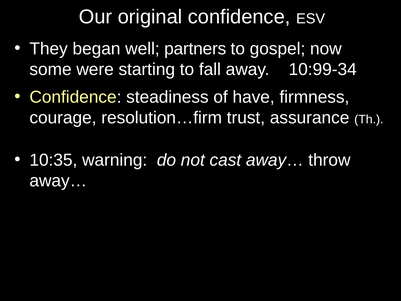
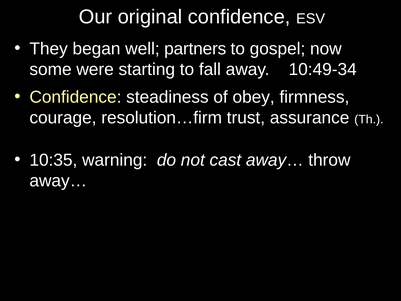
10:99-34: 10:99-34 -> 10:49-34 (323, 69)
have: have -> obey (254, 97)
